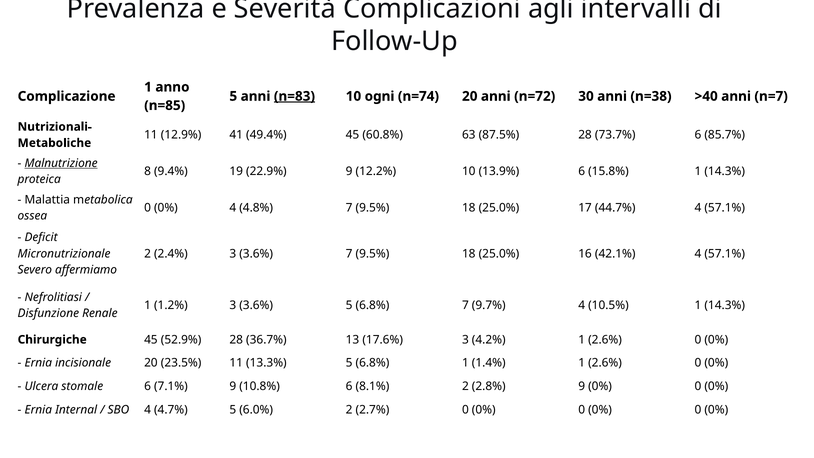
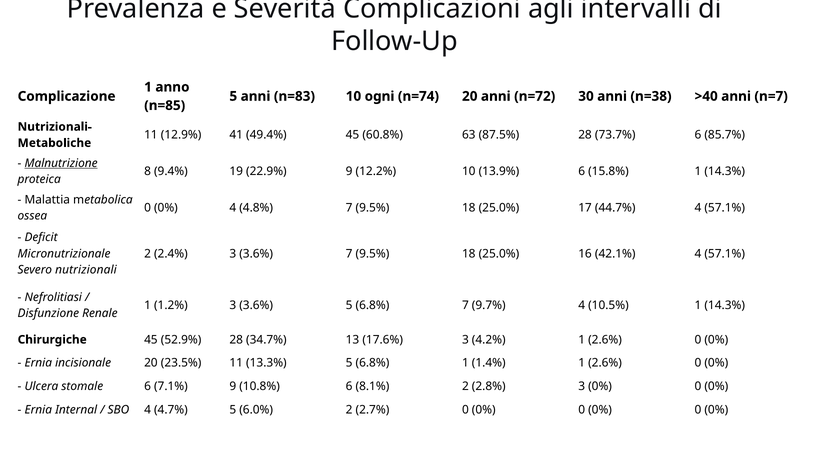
n=83 underline: present -> none (294, 96)
affermiamo: affermiamo -> nutrizionali (86, 270)
36.7%: 36.7% -> 34.7% (266, 340)
2.8% 9: 9 -> 3 (582, 386)
